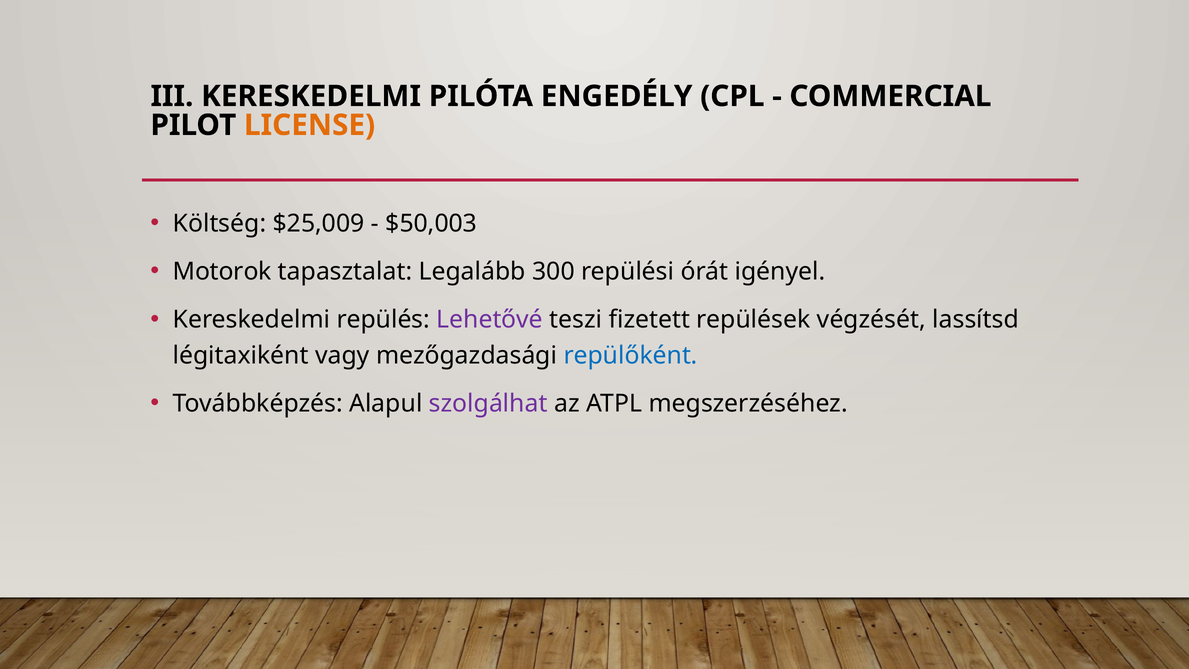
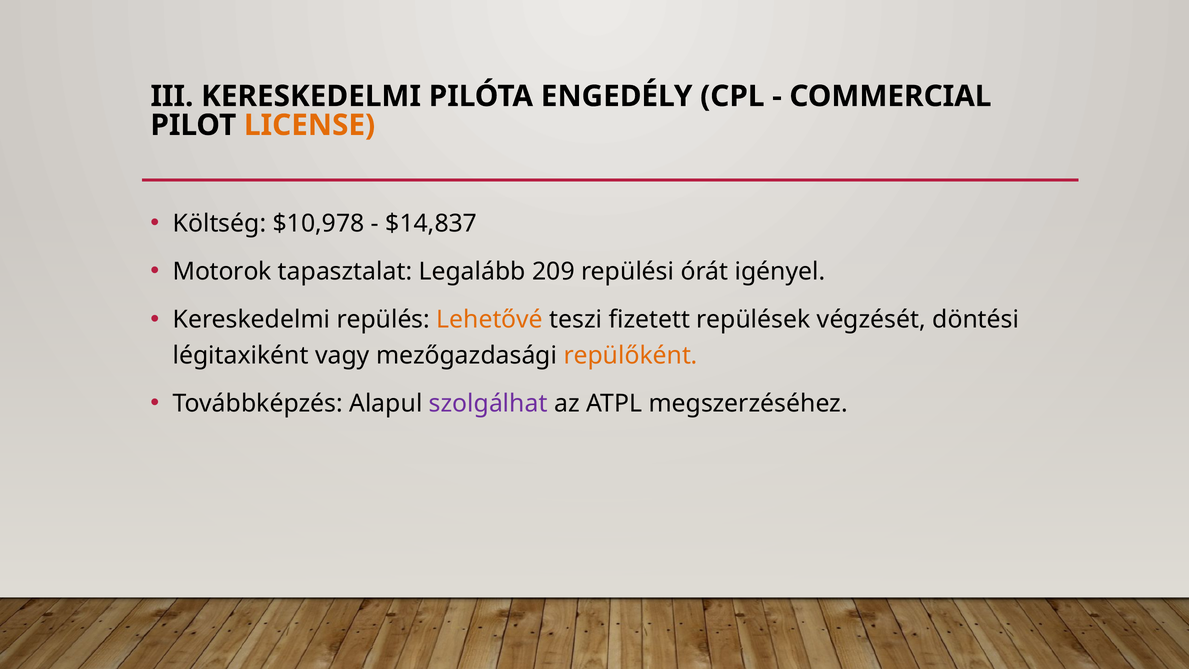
$25,009: $25,009 -> $10,978 (319, 224)
$50,003: $50,003 -> $14,837 (431, 224)
300: 300 -> 209 (553, 272)
Lehetővé colour: purple -> orange (490, 320)
lassítsd: lassítsd -> döntési (976, 320)
repülőként colour: blue -> orange (631, 355)
